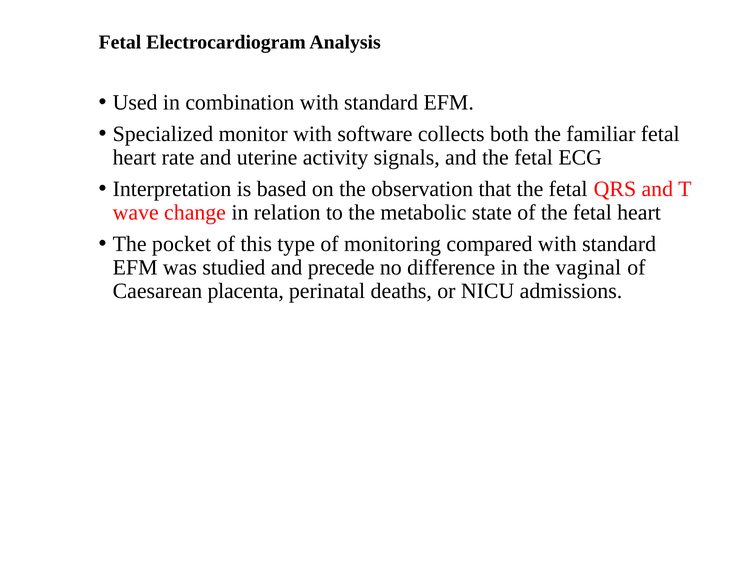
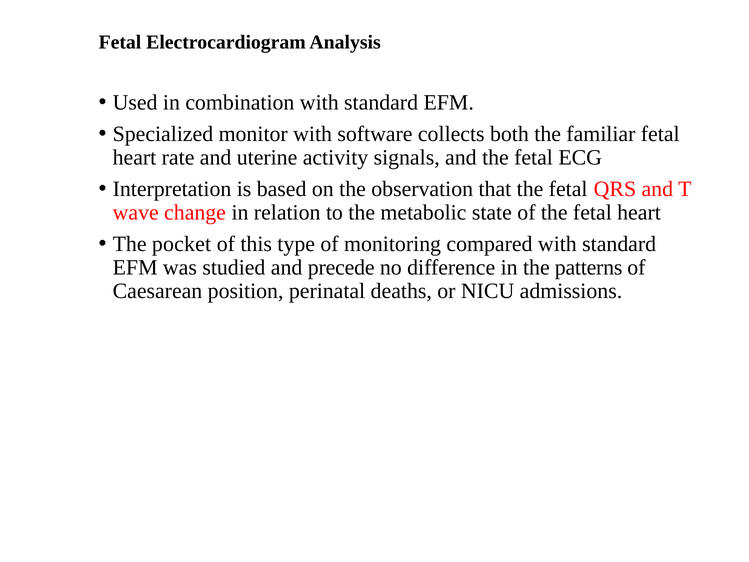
vaginal: vaginal -> patterns (589, 267)
placenta: placenta -> position (246, 291)
